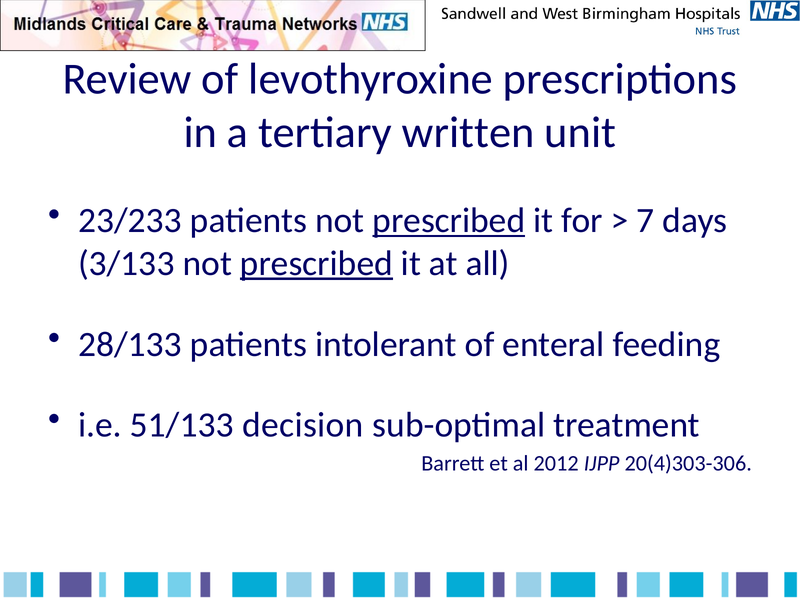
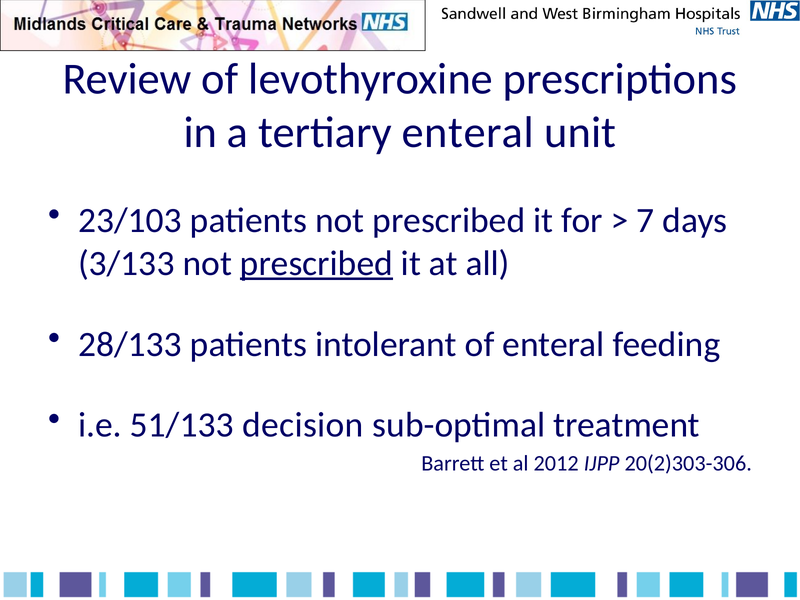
tertiary written: written -> enteral (468, 132)
23/233: 23/233 -> 23/103 (130, 221)
prescribed underline: present -> none (449, 221)
20(4)303-306: 20(4)303-306 -> 20(2)303-306 (688, 463)
